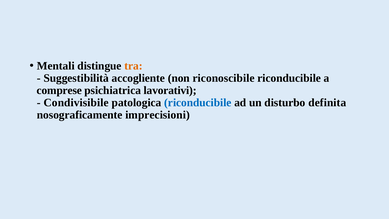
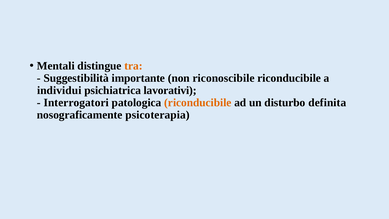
accogliente: accogliente -> importante (138, 78)
comprese: comprese -> individui (59, 90)
Condivisibile: Condivisibile -> Interrogatori (76, 103)
riconducibile colour: blue -> orange (198, 103)
imprecisioni: imprecisioni -> psicoterapia (158, 115)
